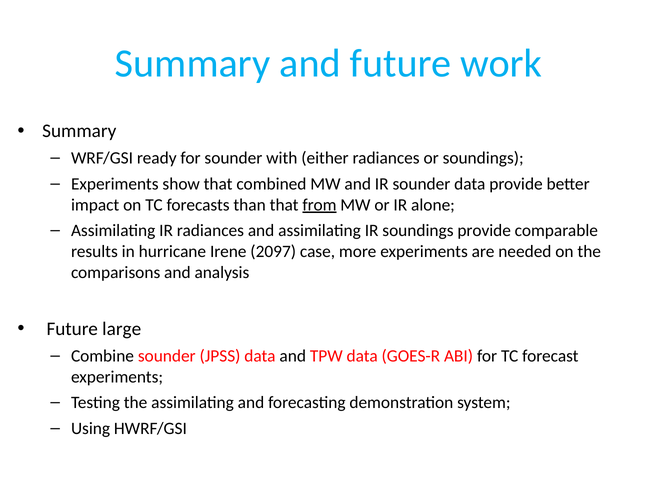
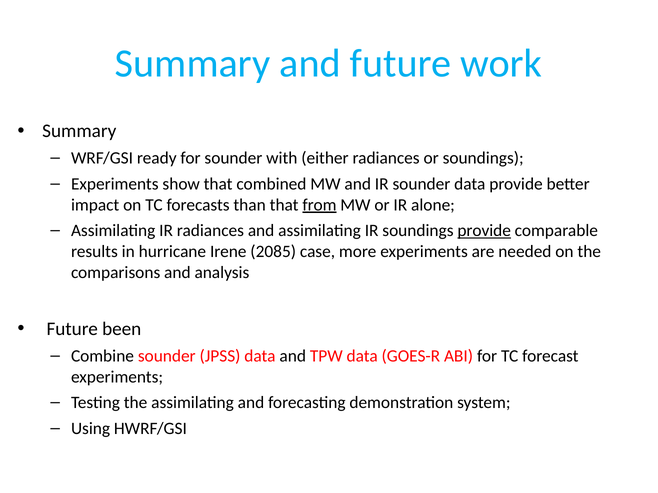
provide underline: none -> present (484, 231)
2097: 2097 -> 2085 (273, 252)
large: large -> been (122, 329)
